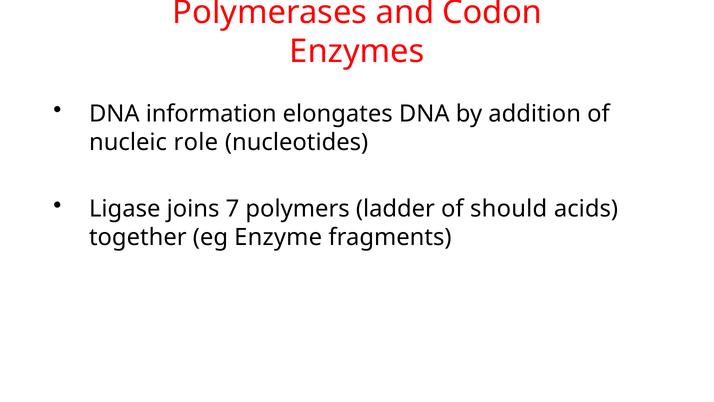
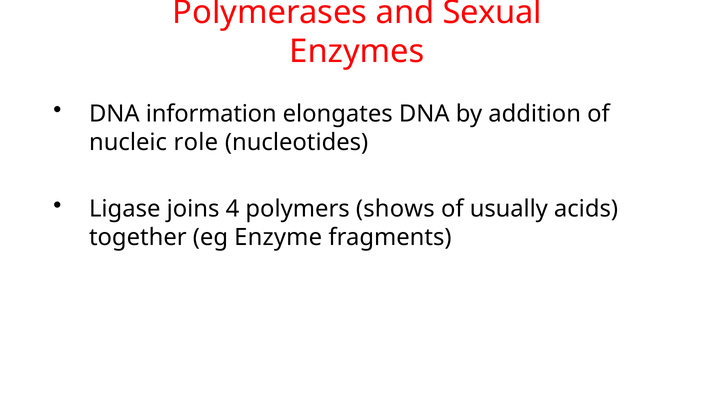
Codon: Codon -> Sexual (492, 12)
7: 7 -> 4 (232, 209)
ladder: ladder -> shows (395, 209)
should: should -> usually (509, 209)
